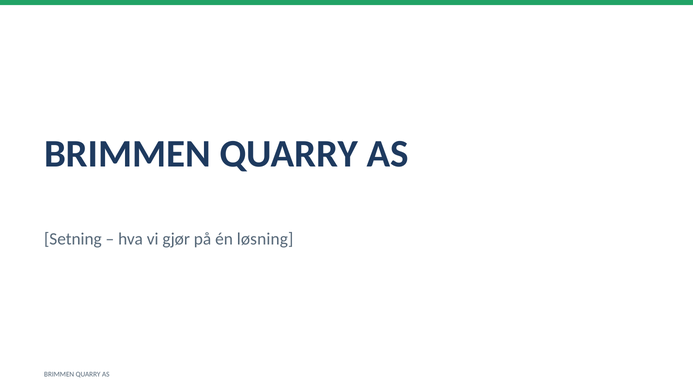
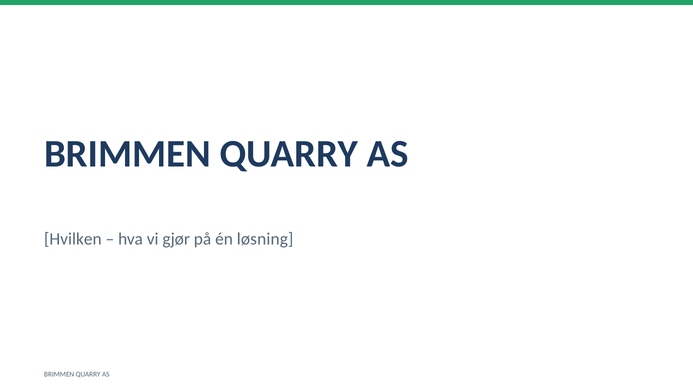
Setning: Setning -> Hvilken (73, 239)
